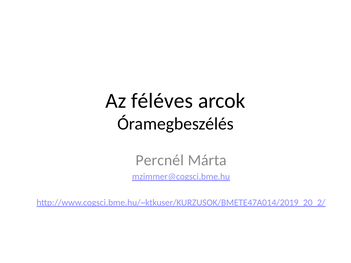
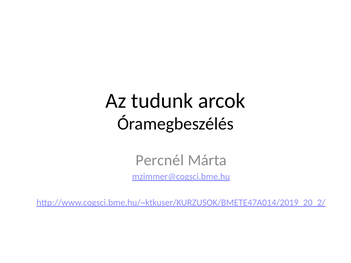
féléves: féléves -> tudunk (162, 101)
